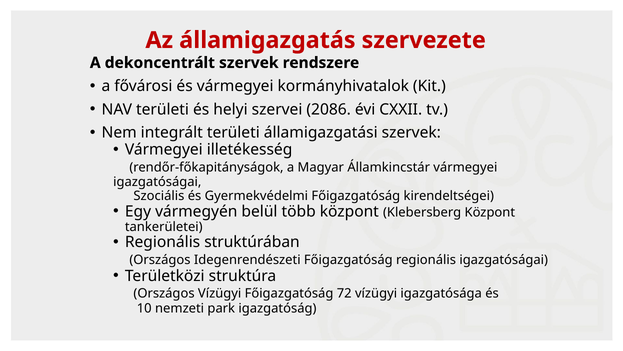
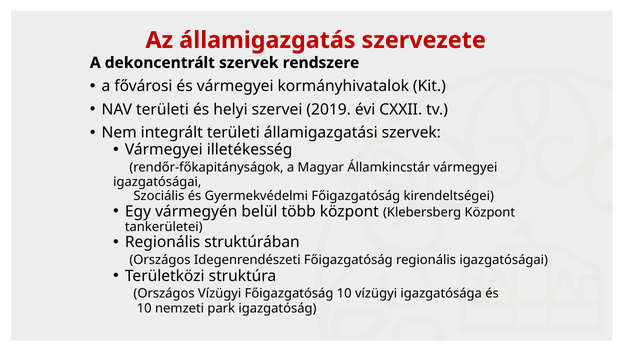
2086: 2086 -> 2019 (329, 109)
Főigazgatóság 72: 72 -> 10 (344, 293)
